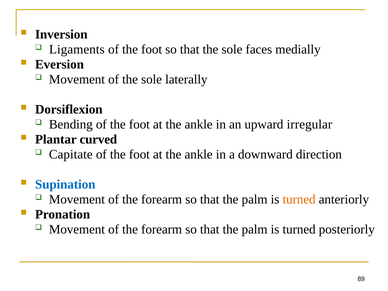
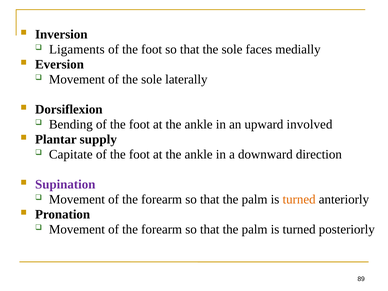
irregular: irregular -> involved (309, 124)
curved: curved -> supply (98, 139)
Supination colour: blue -> purple (65, 184)
